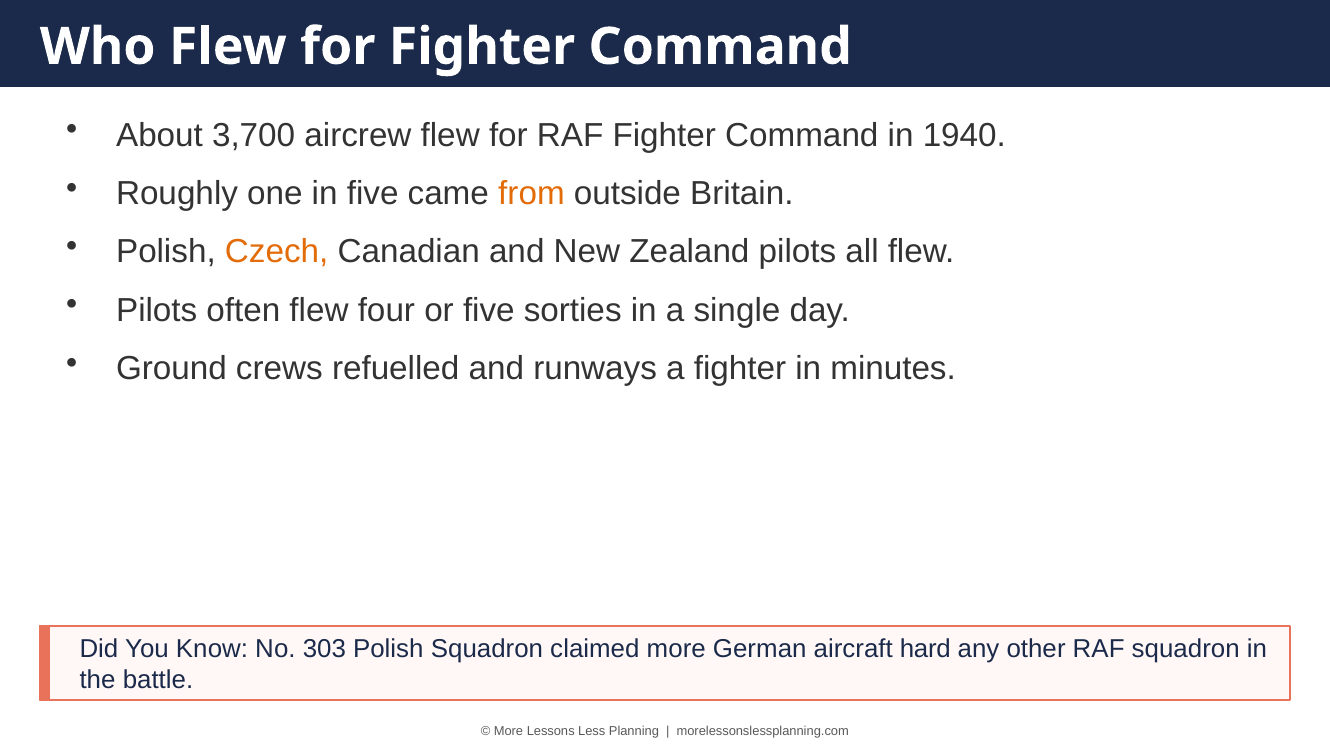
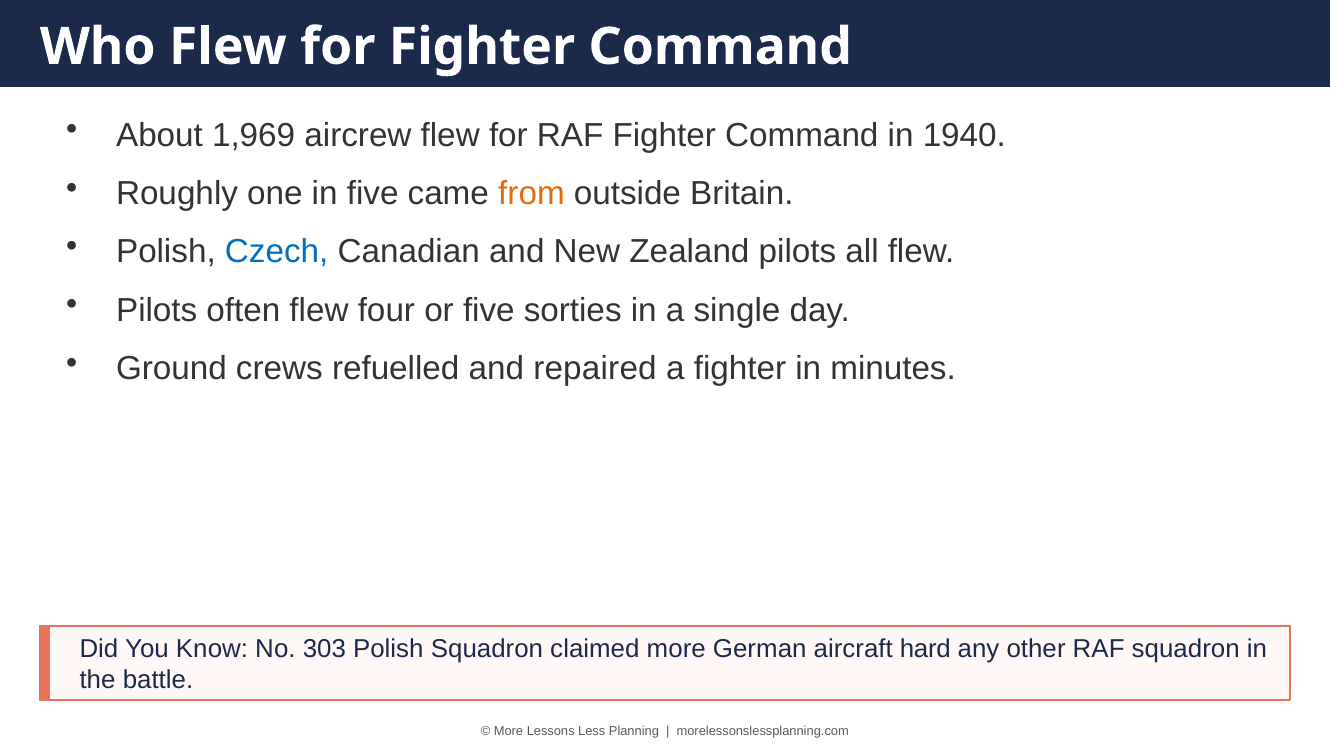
3,700: 3,700 -> 1,969 (254, 135)
Czech colour: orange -> blue (277, 252)
runways: runways -> repaired (595, 369)
